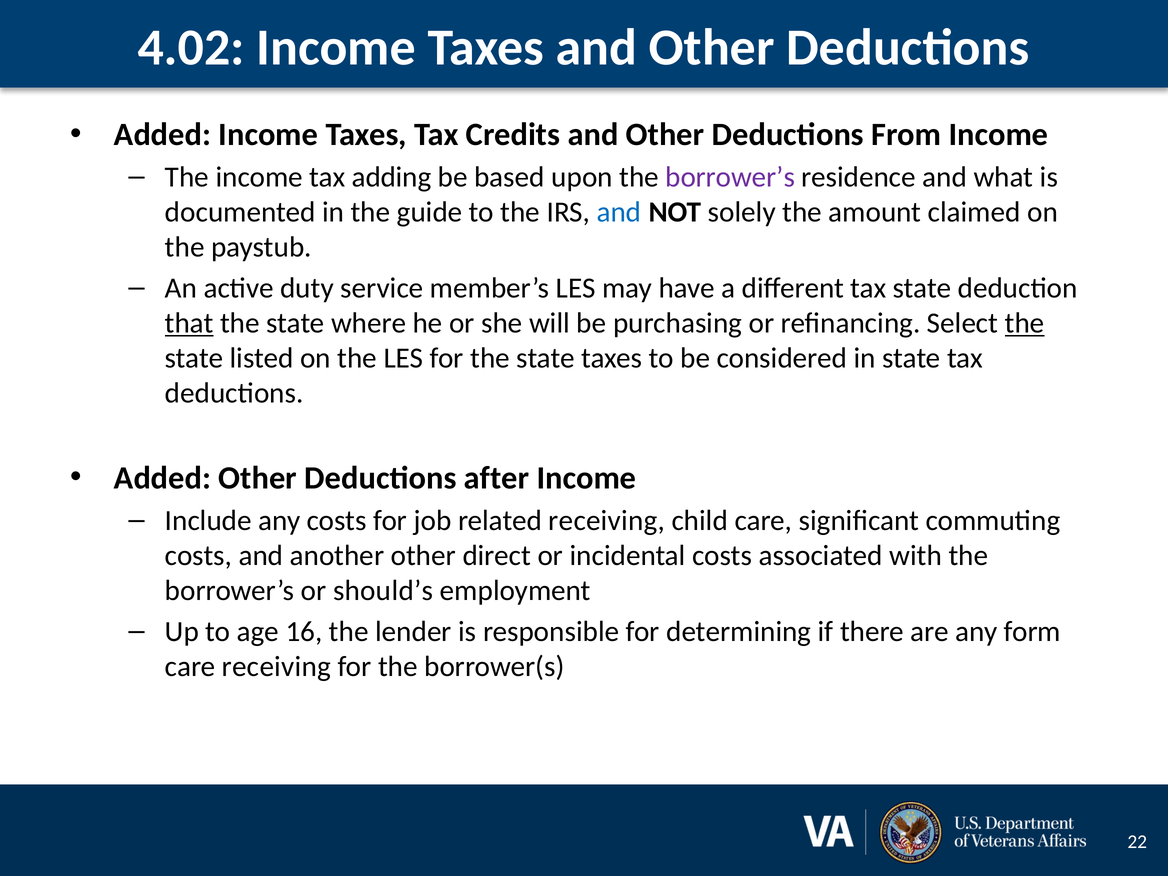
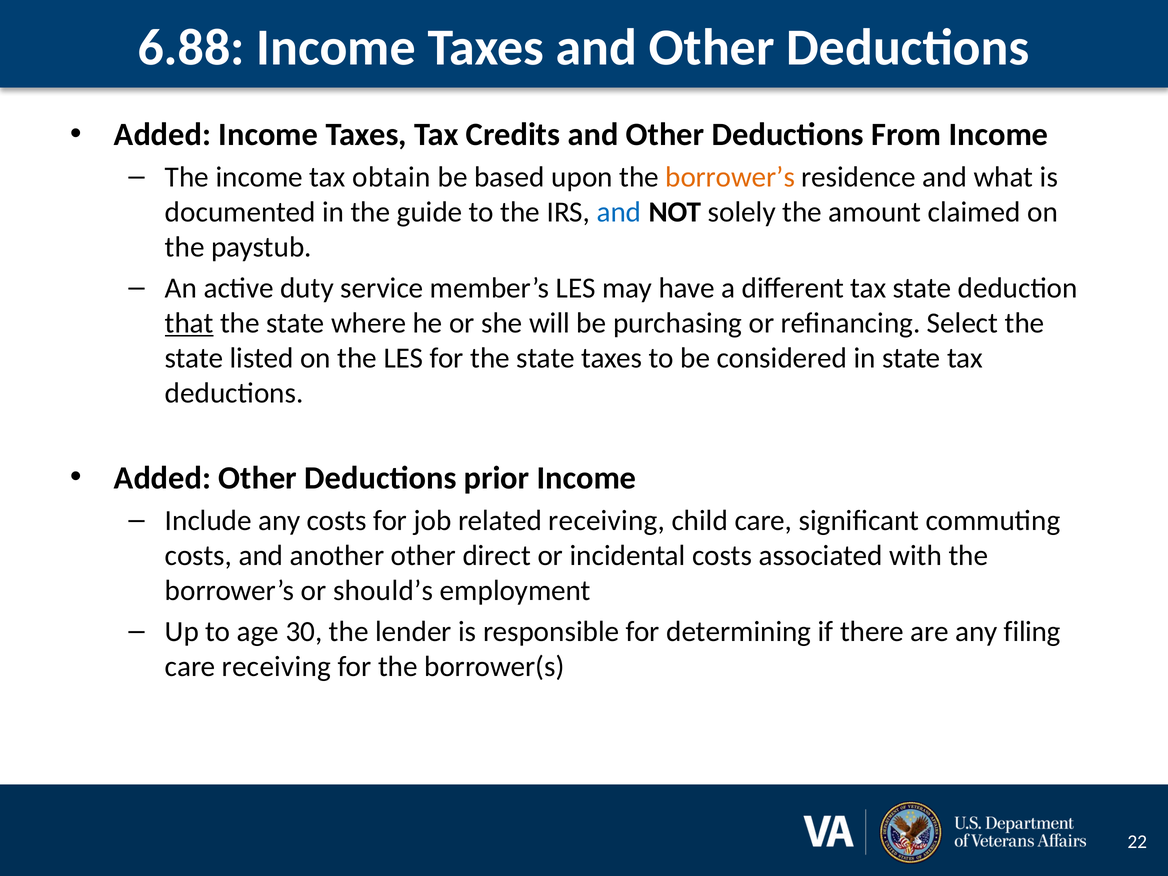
4.02: 4.02 -> 6.88 (191, 47)
adding: adding -> obtain (391, 177)
borrower’s colour: purple -> orange (730, 177)
the underline: present -> none (1025, 323)
after: after -> prior (497, 478)
16: 16 -> 30 (304, 631)
form: form -> filing (1032, 631)
